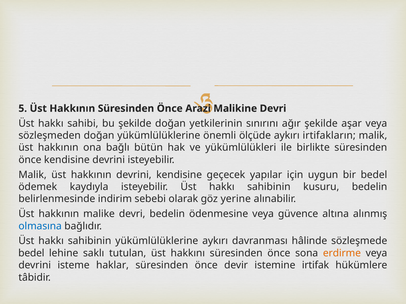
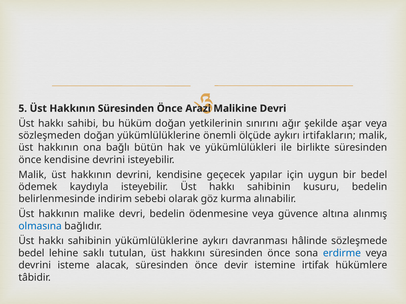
bu şekilde: şekilde -> hüküm (135, 124)
yerine: yerine -> kurma (236, 199)
erdirme colour: orange -> blue (342, 253)
haklar: haklar -> alacak (113, 266)
